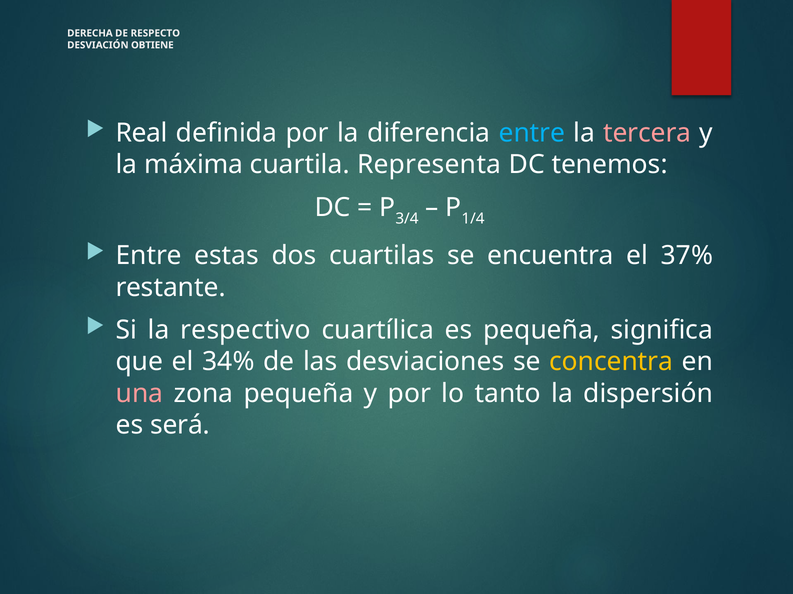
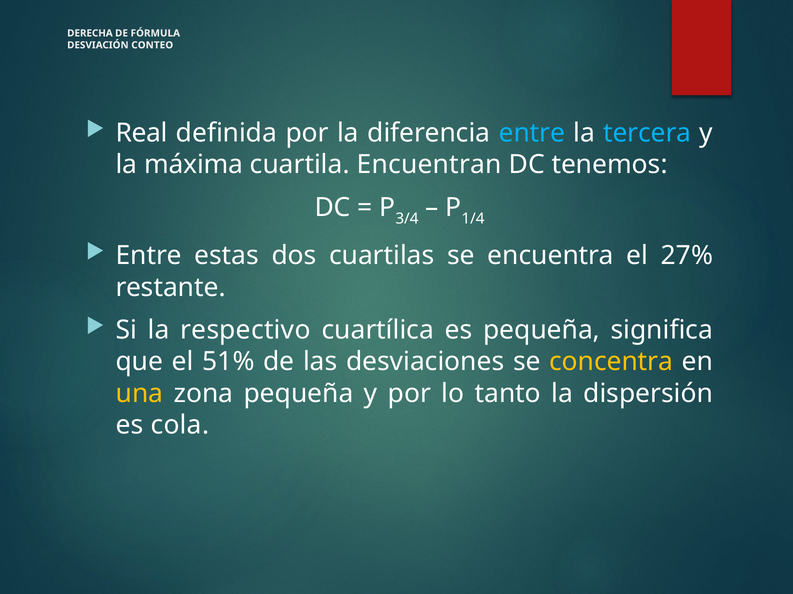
RESPECTO: RESPECTO -> FÓRMULA (155, 33)
OBTIENE: OBTIENE -> CONTEO (152, 45)
tercera colour: pink -> light blue (647, 133)
Representa: Representa -> Encuentran (429, 165)
37%: 37% -> 27% (687, 256)
34%: 34% -> 51% (228, 362)
una colour: pink -> yellow (139, 394)
será: será -> cola (180, 426)
